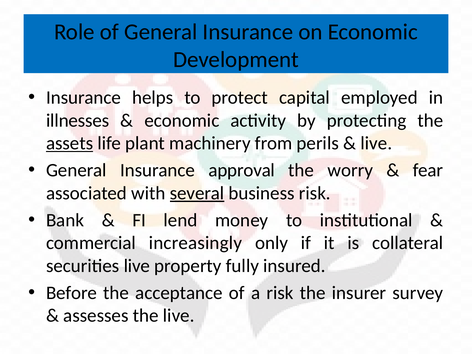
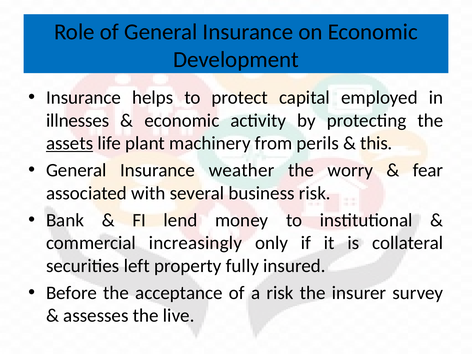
live: live -> this (376, 143)
approval: approval -> weather (242, 170)
several underline: present -> none (197, 193)
securities live: live -> left (137, 266)
